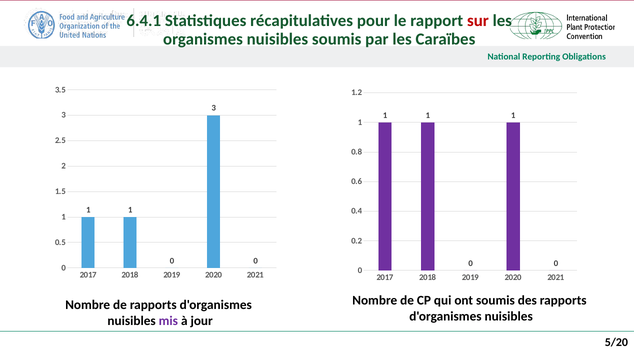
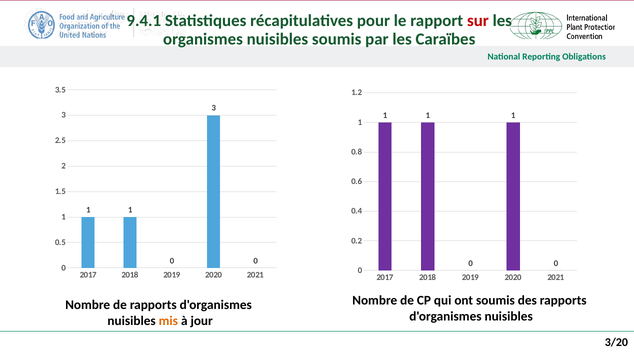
6.4.1: 6.4.1 -> 9.4.1 (144, 21)
mis colour: purple -> orange (168, 321)
5/20: 5/20 -> 3/20 (616, 343)
